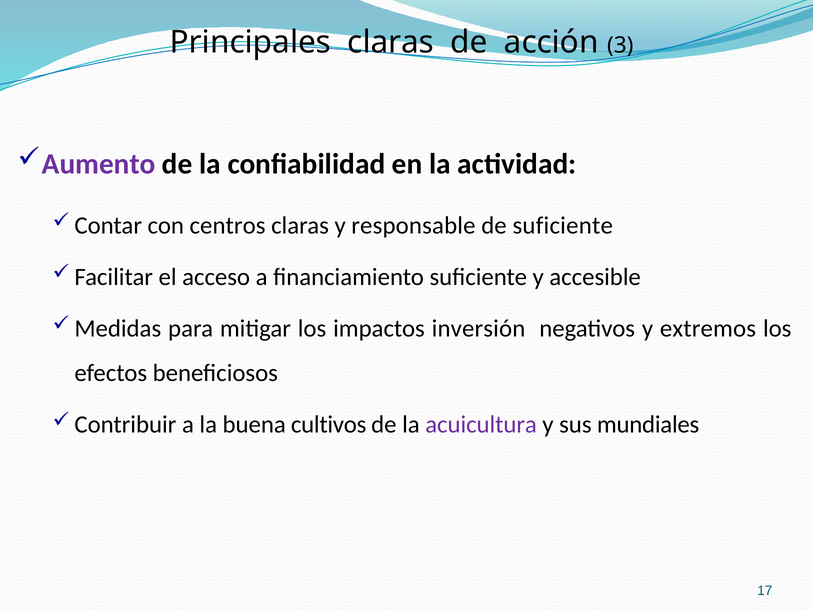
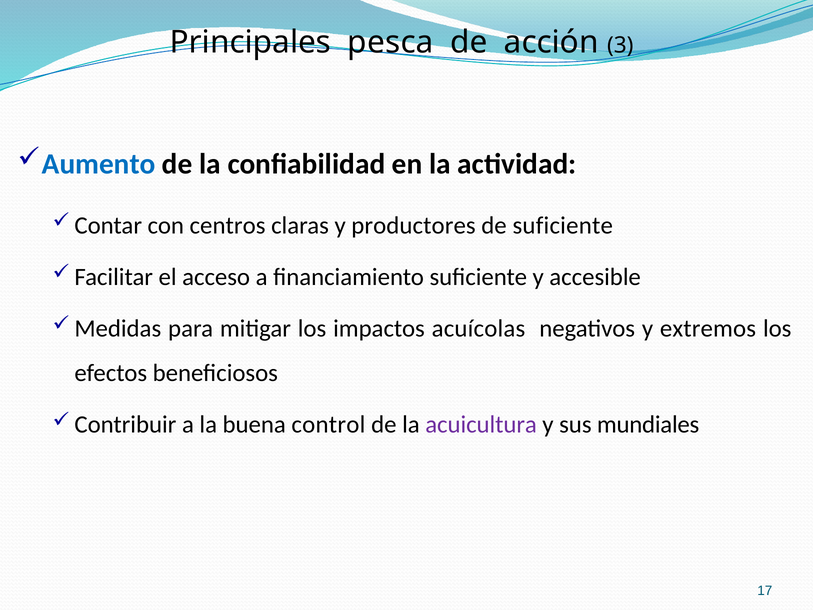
Principales claras: claras -> pesca (391, 42)
Aumento colour: purple -> blue (99, 164)
responsable: responsable -> productores (413, 226)
inversión: inversión -> acuícolas (478, 328)
cultivos: cultivos -> control (328, 425)
